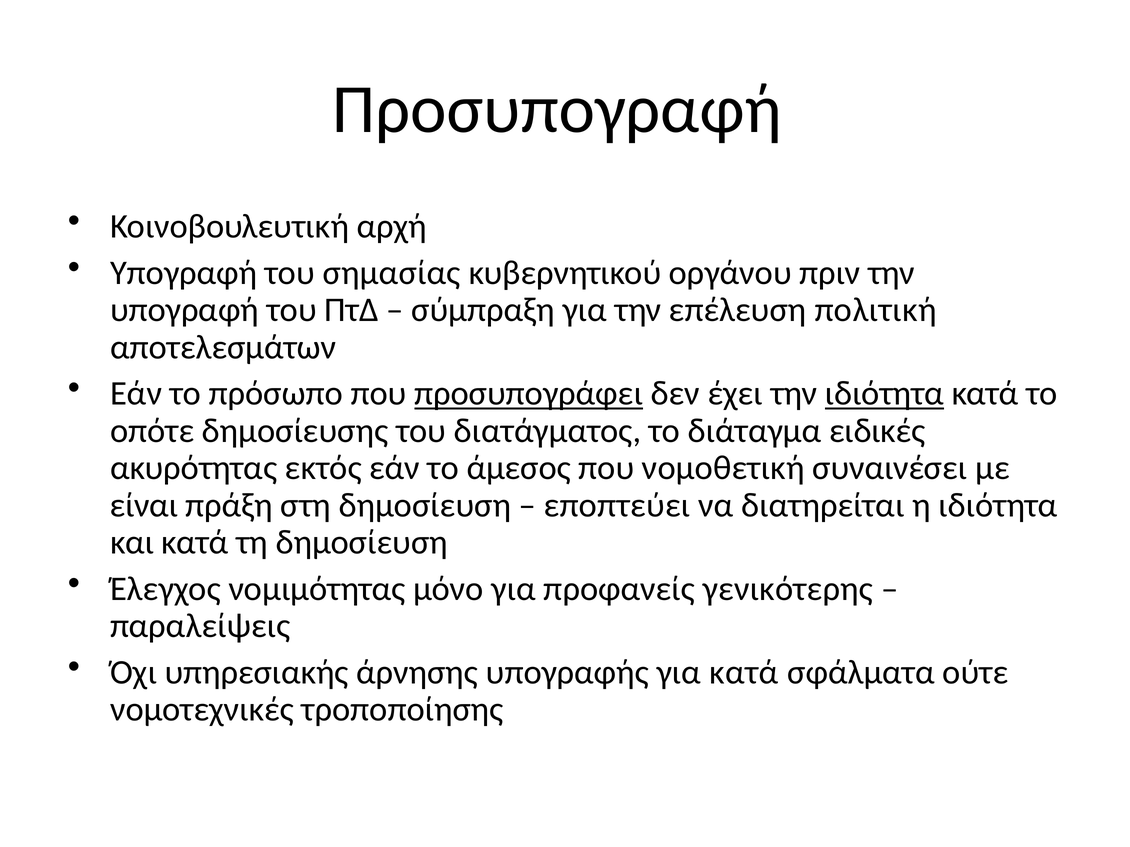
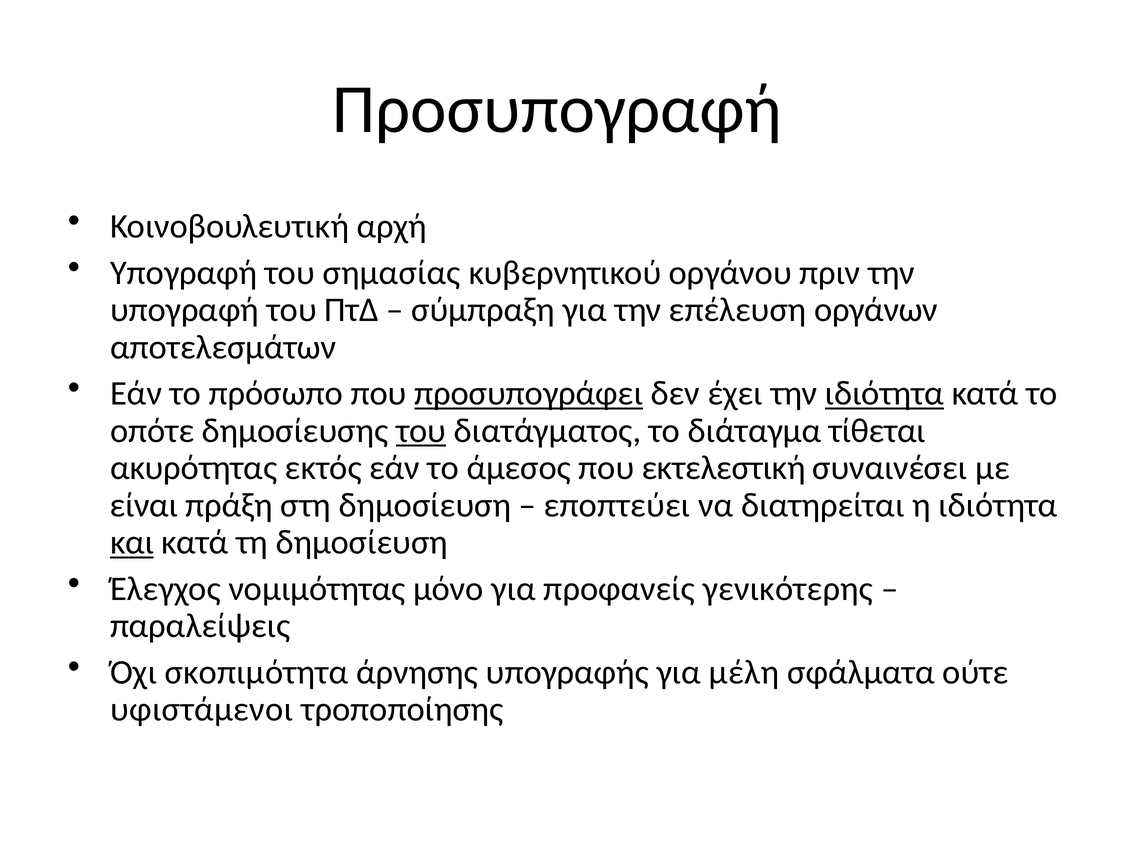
πολιτική: πολιτική -> οργάνων (876, 310)
του underline: none -> present (421, 431)
ειδικές: ειδικές -> τίθεται (877, 431)
νομοθετική: νομοθετική -> εκτελεστική (724, 468)
και underline: none -> present (132, 543)
υπηρεσιακής: υπηρεσιακής -> σκοπιμότητα (257, 673)
για κατά: κατά -> μέλη (744, 673)
νομοτεχνικές: νομοτεχνικές -> υφιστάμενοι (202, 710)
